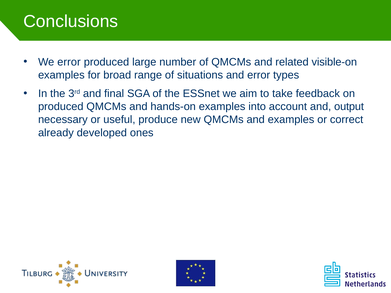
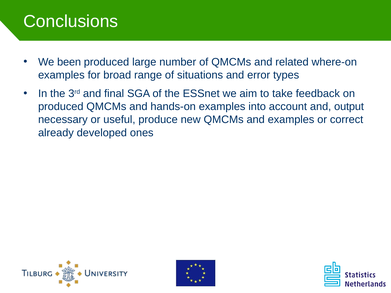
We error: error -> been (69, 62)
visible-on: visible-on -> where-on (334, 62)
